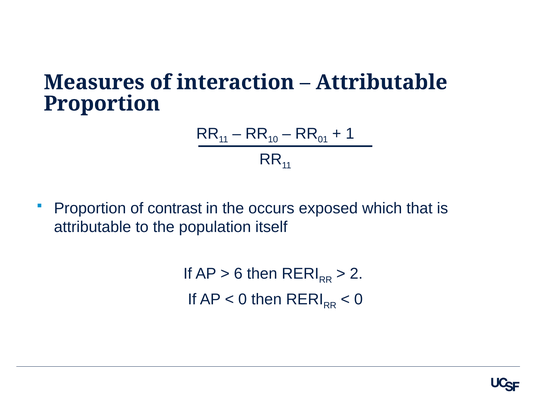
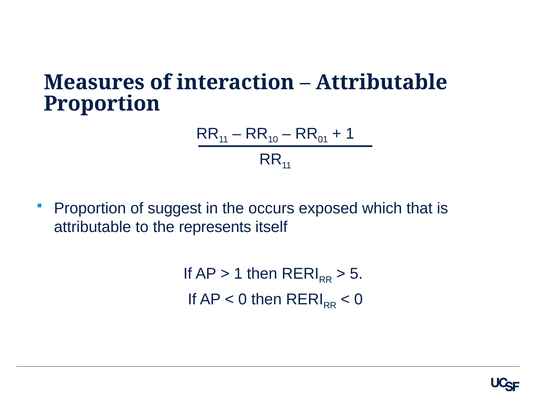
contrast: contrast -> suggest (175, 208)
population: population -> represents (215, 227)
6: 6 -> 1 (238, 274)
2: 2 -> 5 (356, 274)
